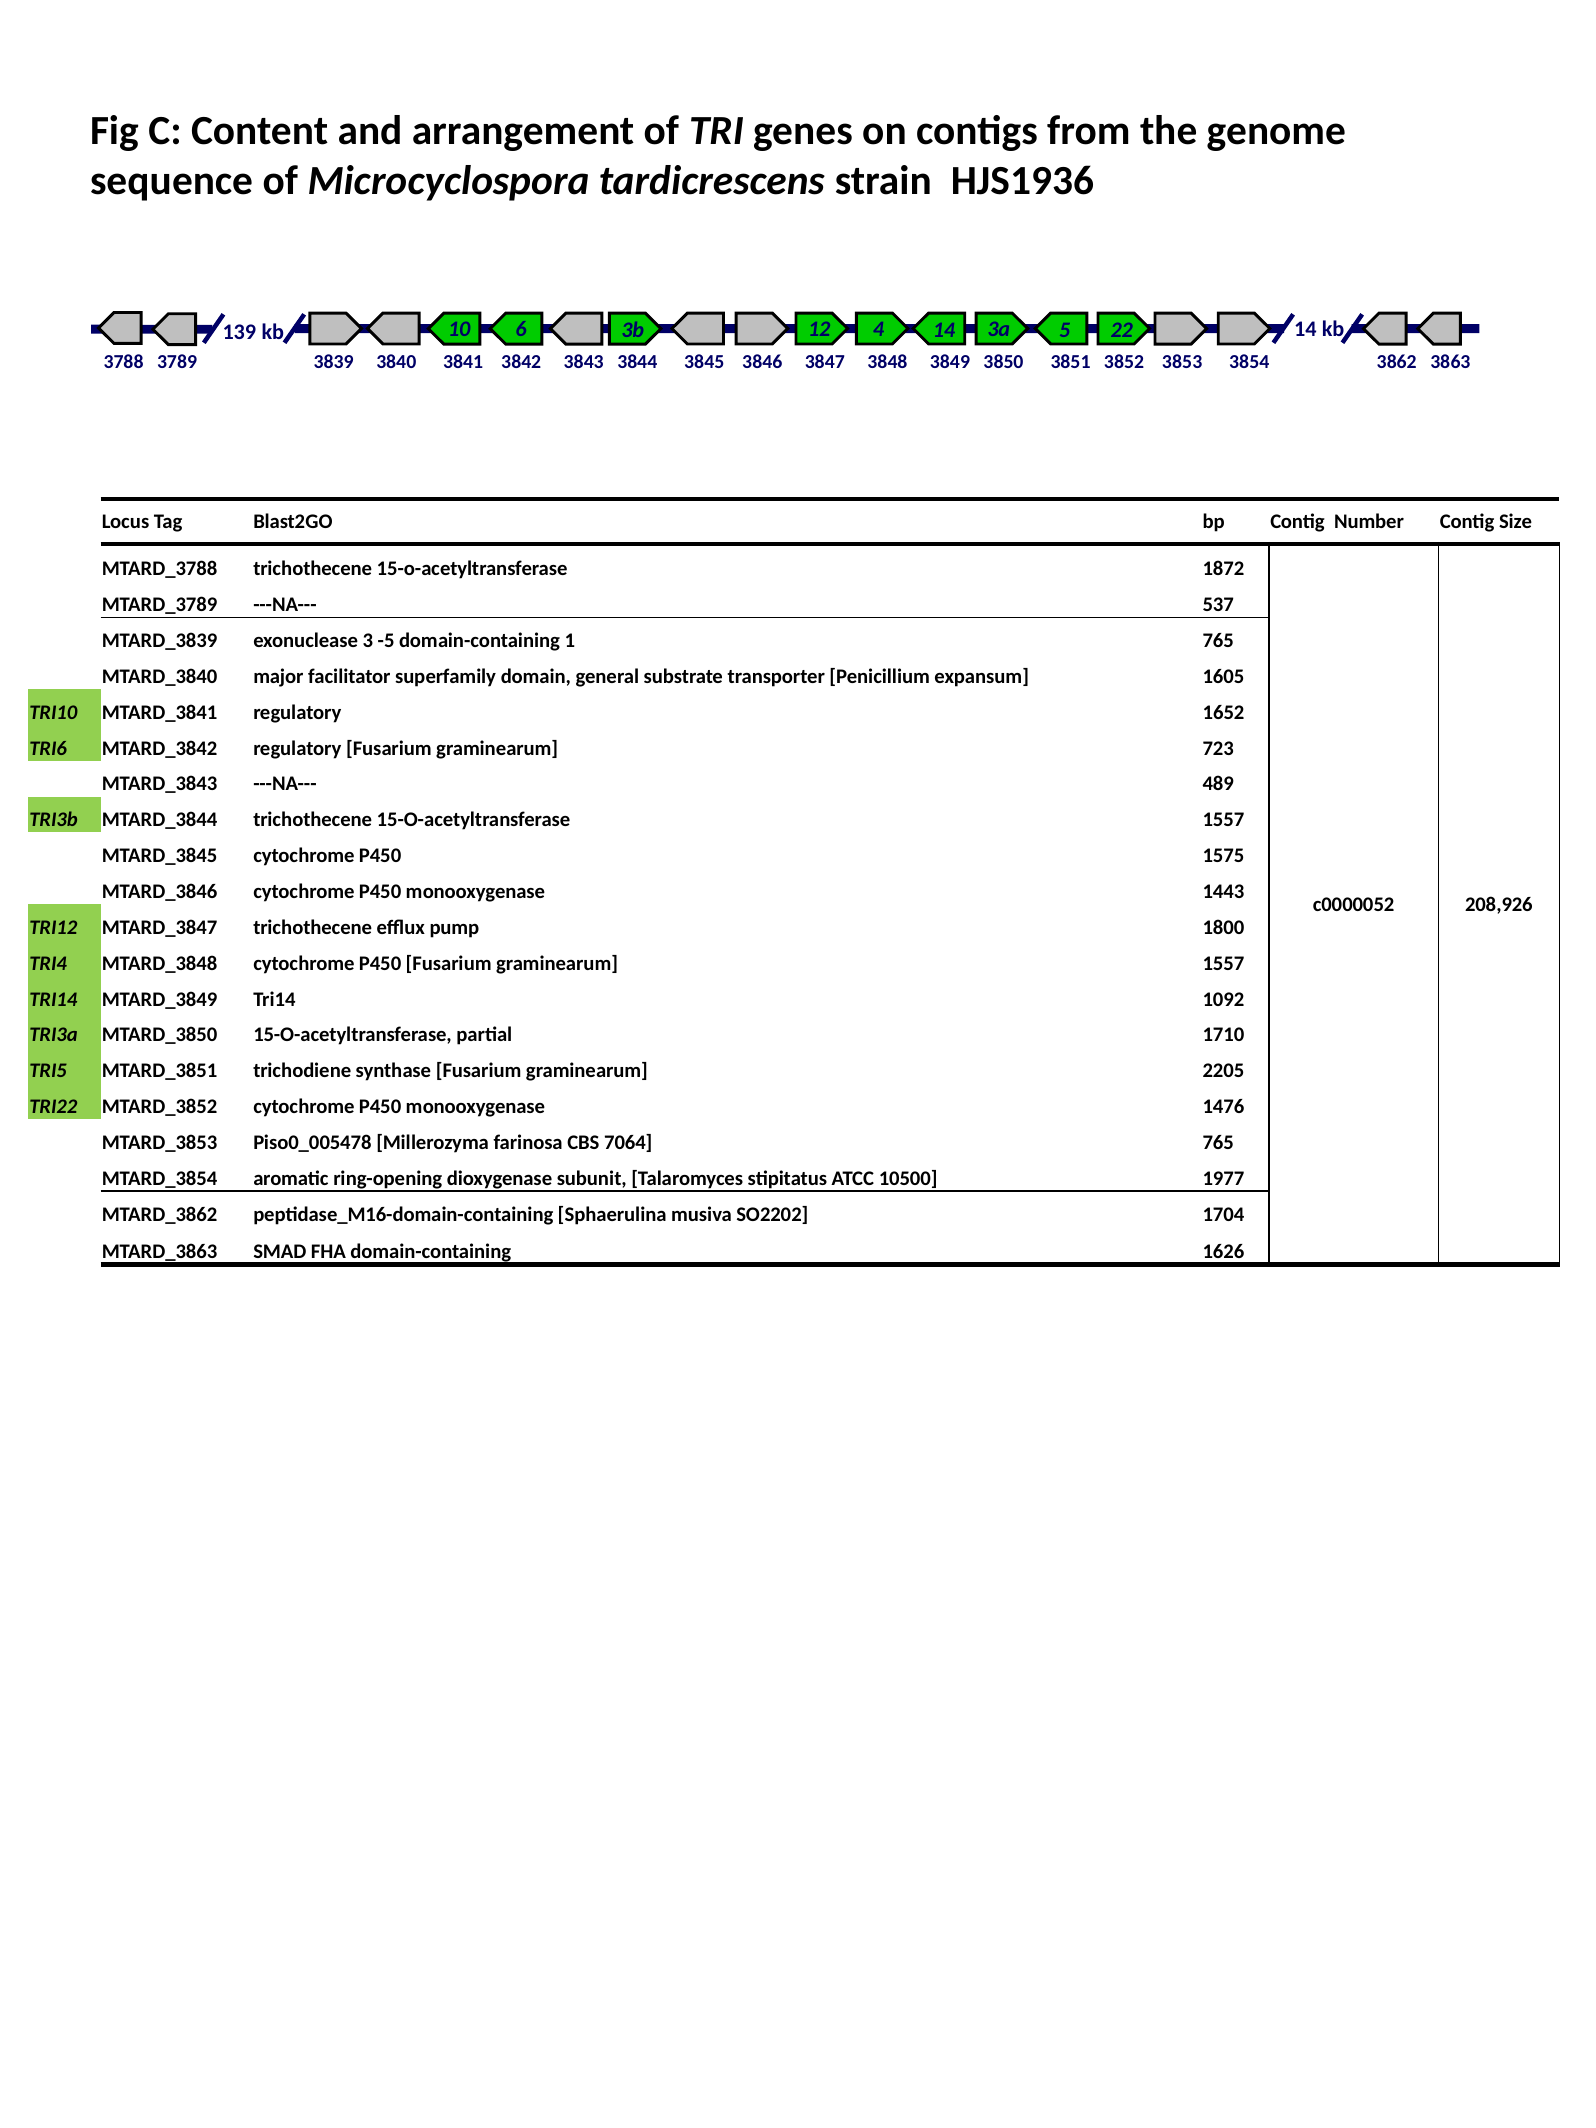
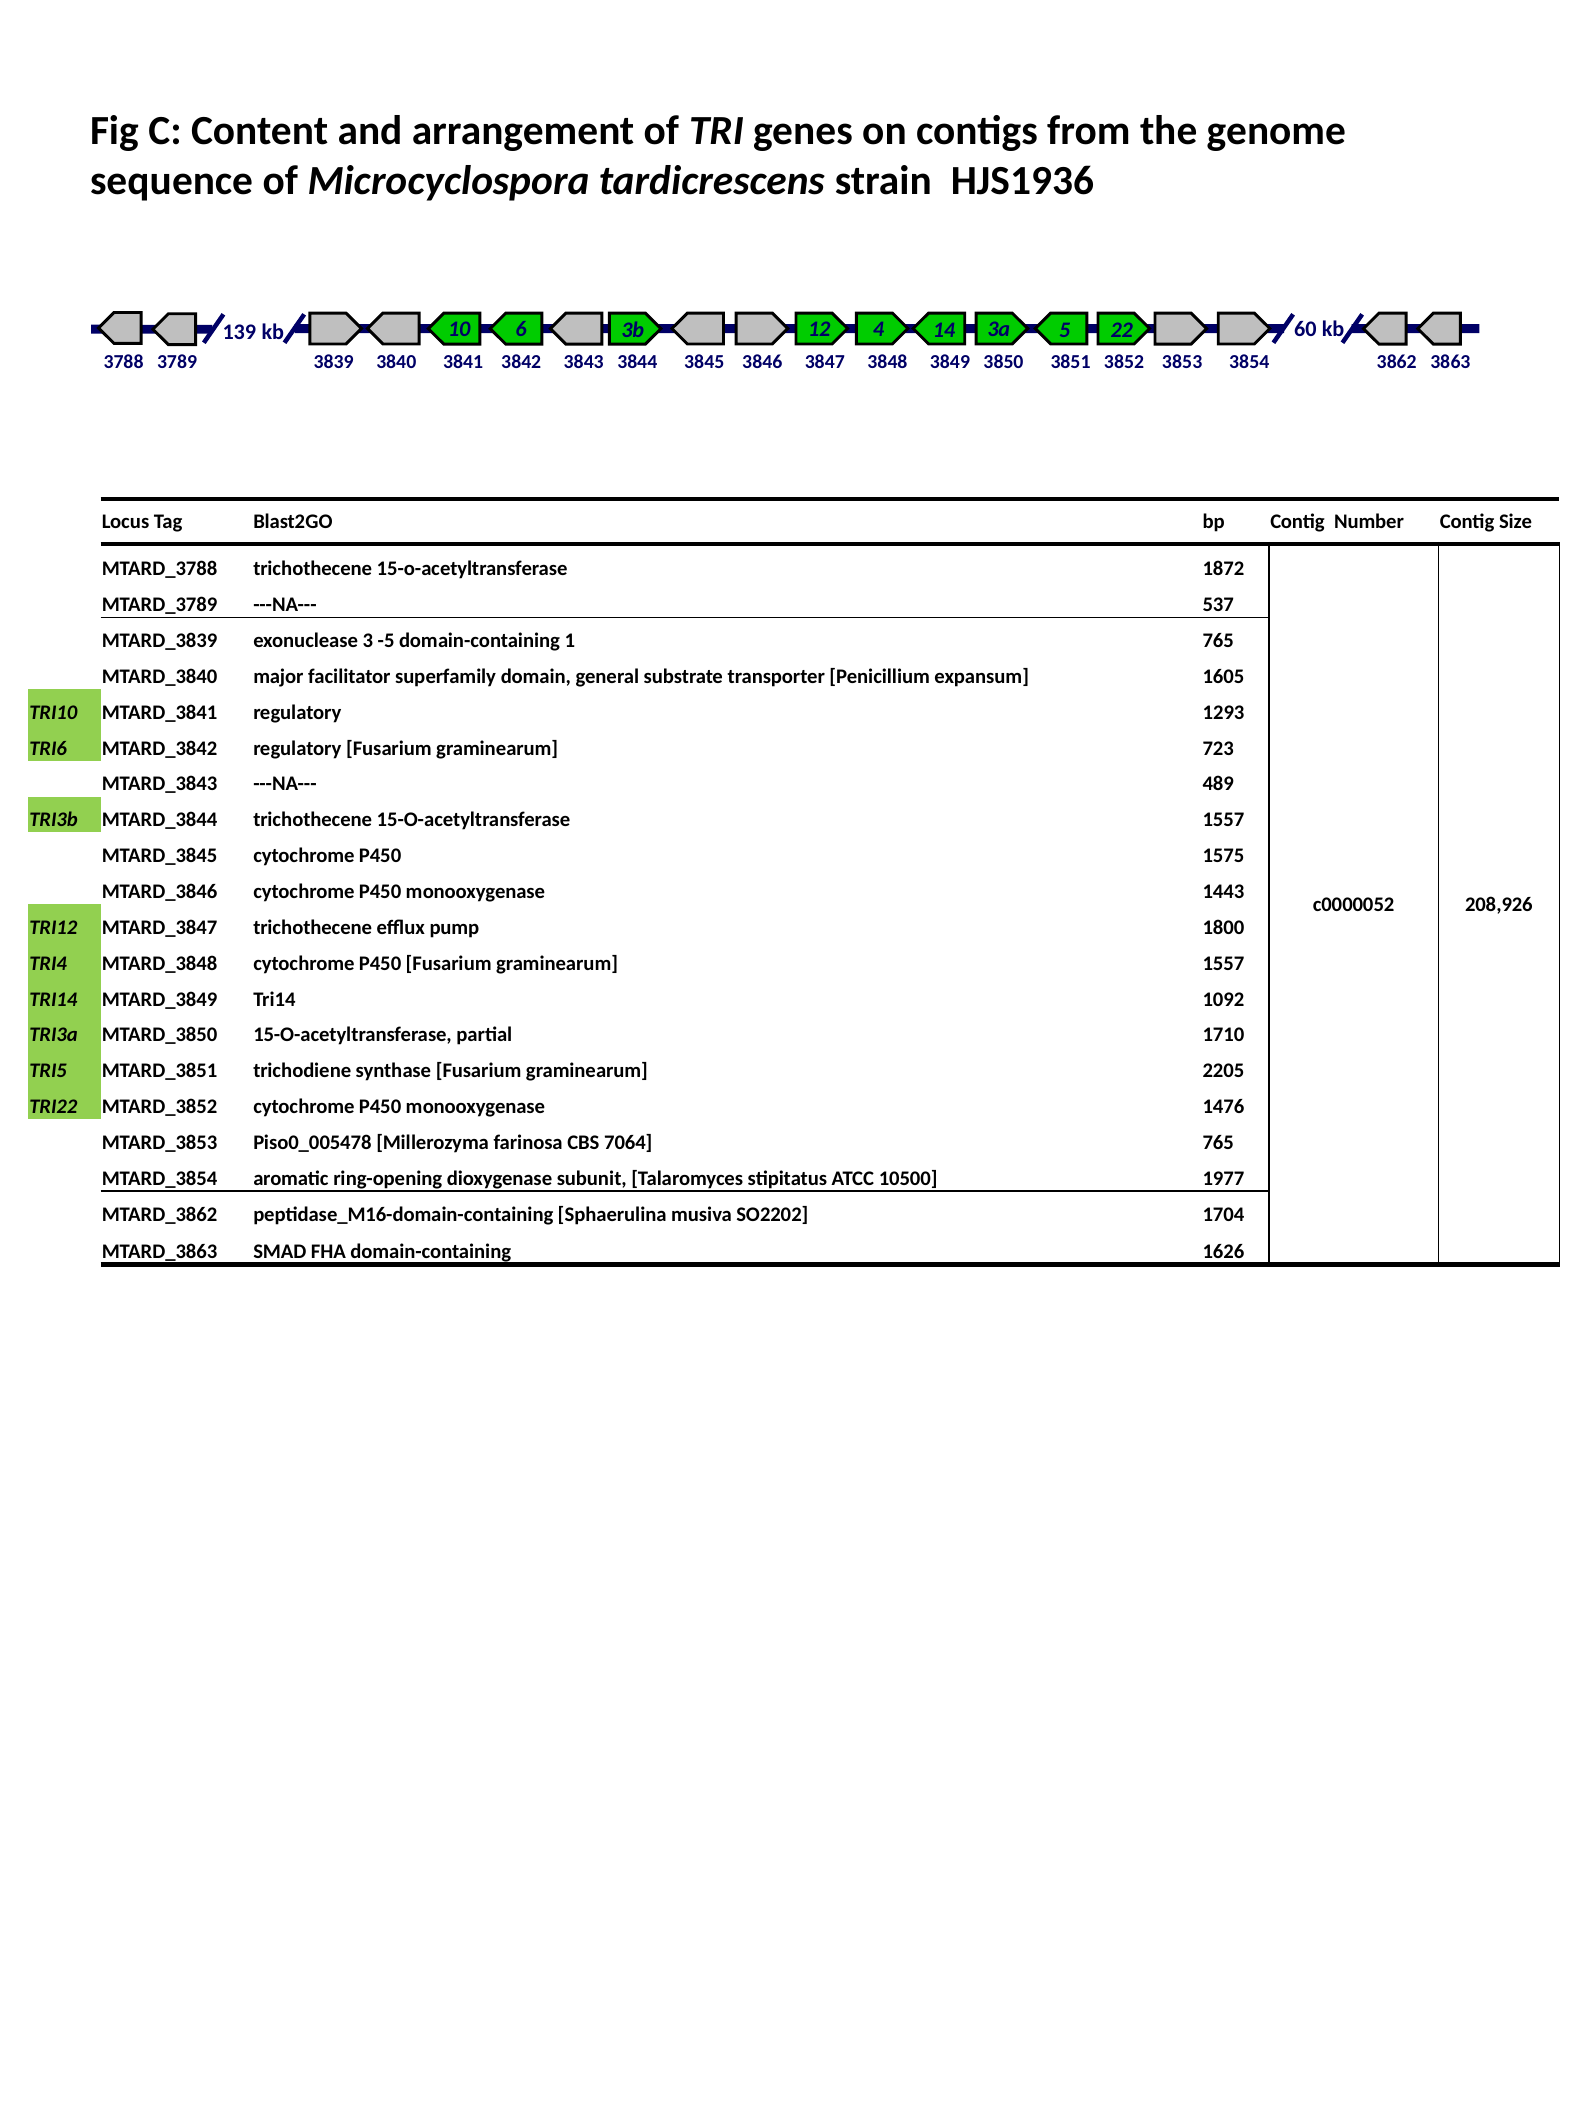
3a 14: 14 -> 60 (1305, 329)
1652: 1652 -> 1293 (1224, 712)
